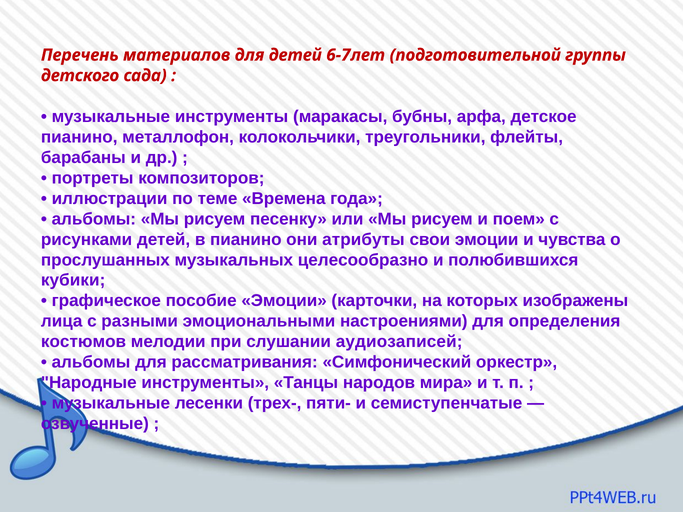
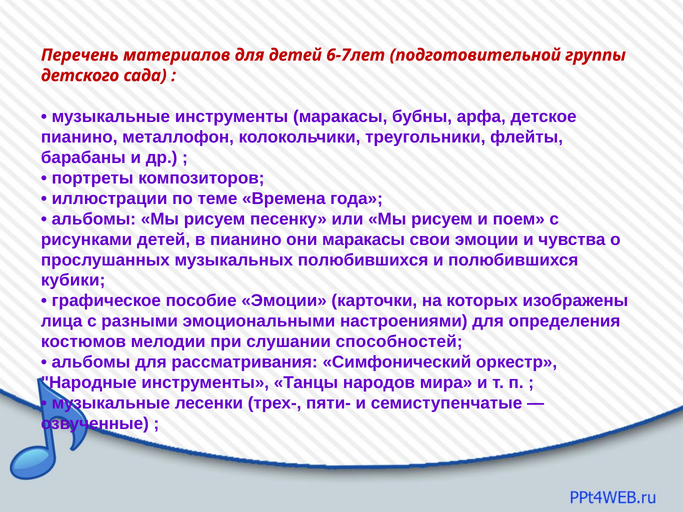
они атрибуты: атрибуты -> маракасы (364, 240)
музыкальных целесообразно: целесообразно -> полюбившихся (363, 260)
аудиозаписей: аудиозаписей -> способностей (399, 342)
